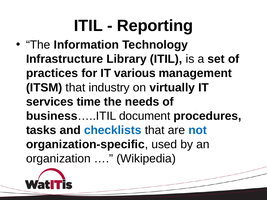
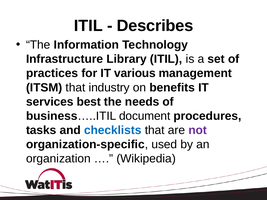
Reporting: Reporting -> Describes (155, 26)
virtually: virtually -> benefits (172, 88)
time: time -> best (89, 102)
not colour: blue -> purple (198, 130)
